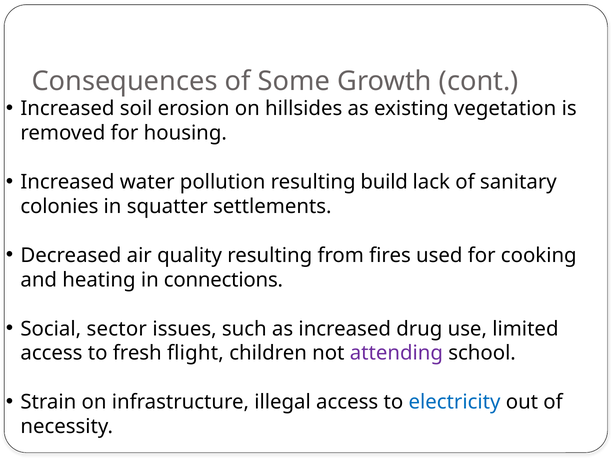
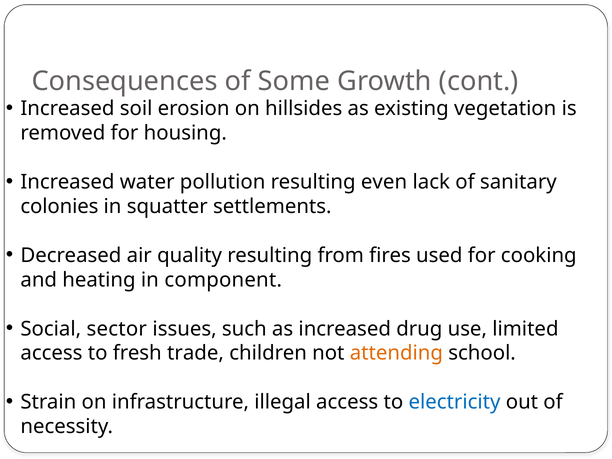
build: build -> even (384, 182)
connections: connections -> component (223, 280)
flight: flight -> trade (195, 353)
attending colour: purple -> orange (396, 353)
